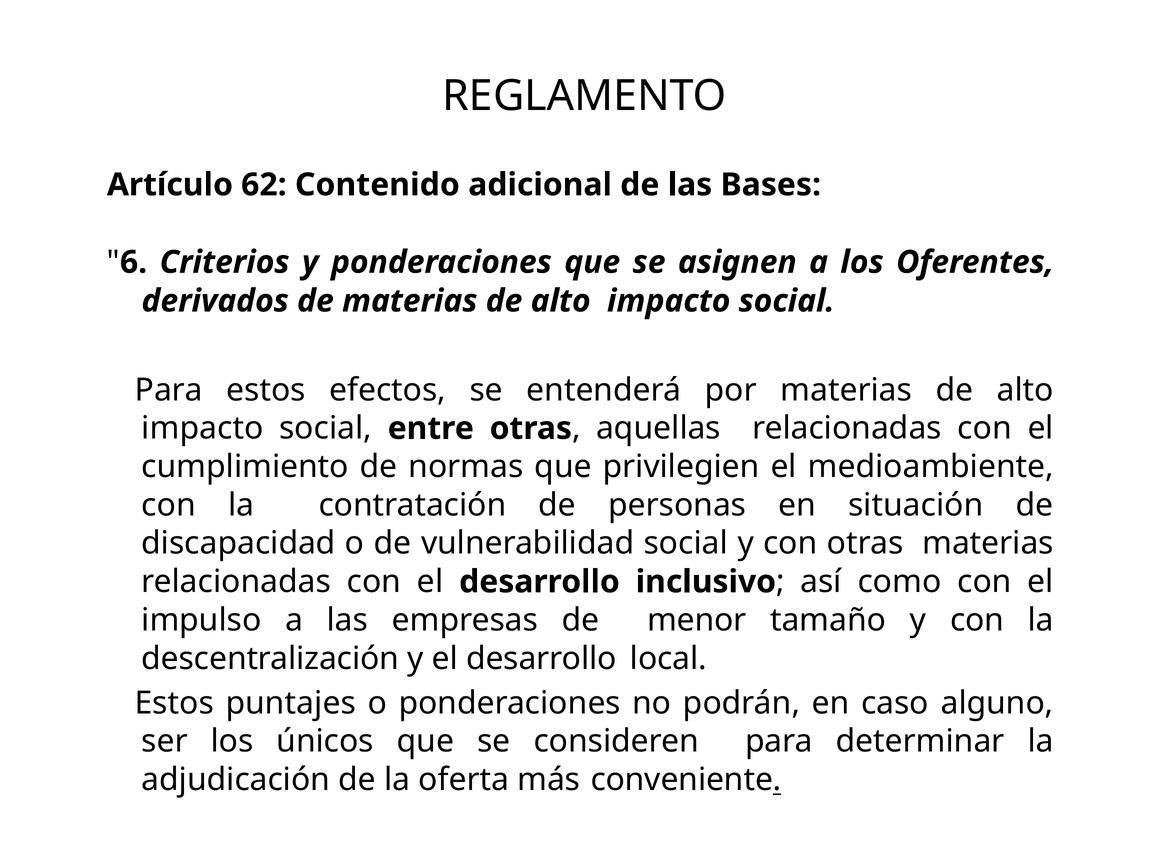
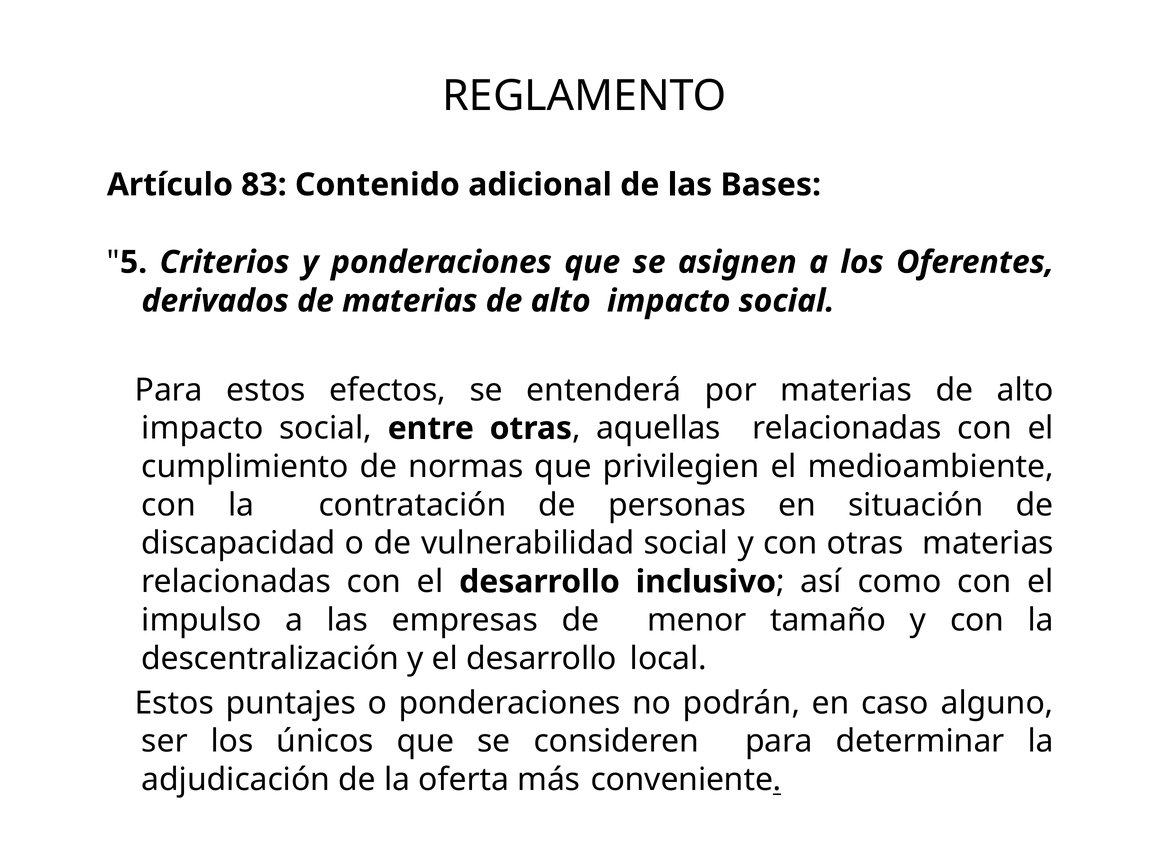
62: 62 -> 83 (264, 185)
6: 6 -> 5 (134, 262)
